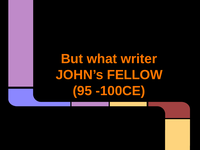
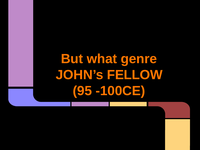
writer: writer -> genre (139, 59)
